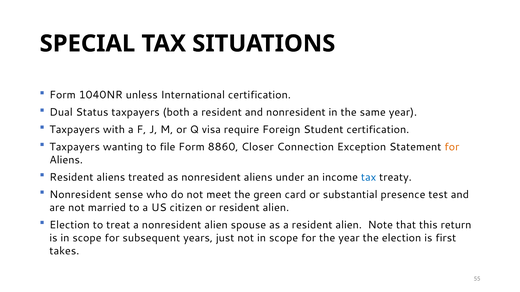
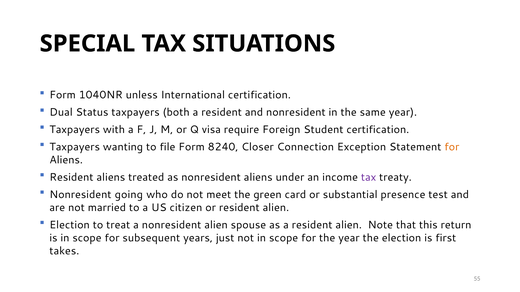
8860: 8860 -> 8240 (223, 147)
tax colour: blue -> purple (369, 177)
sense: sense -> going (129, 195)
